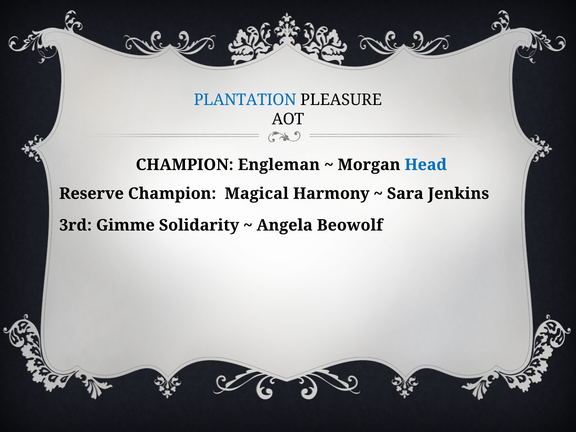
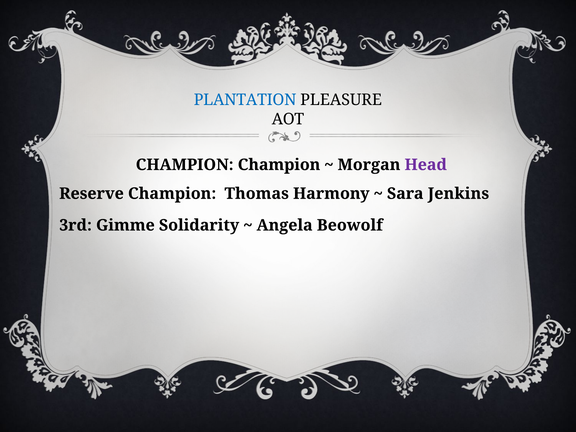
CHAMPION Engleman: Engleman -> Champion (279, 165)
Head colour: blue -> purple (426, 165)
Magical: Magical -> Thomas (257, 194)
